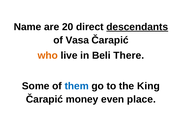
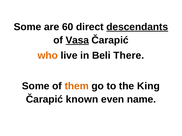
Name: Name -> Some (28, 27)
20: 20 -> 60 (68, 27)
Vasa underline: none -> present (77, 40)
them colour: blue -> orange (77, 86)
money: money -> known (82, 100)
place: place -> name (141, 100)
